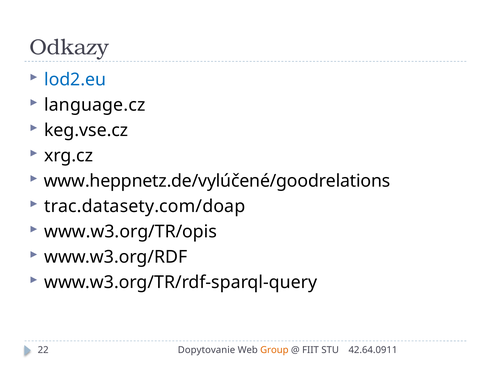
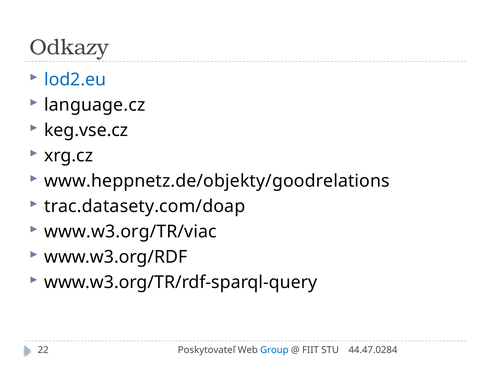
www.heppnetz.de/vylúčené/goodrelations: www.heppnetz.de/vylúčené/goodrelations -> www.heppnetz.de/objekty/goodrelations (217, 181)
www.w3.org/TR/opis: www.w3.org/TR/opis -> www.w3.org/TR/viac (130, 232)
Dopytovanie: Dopytovanie -> Poskytovateľ (207, 350)
Group colour: orange -> blue (274, 350)
42.64.0911: 42.64.0911 -> 44.47.0284 (373, 350)
